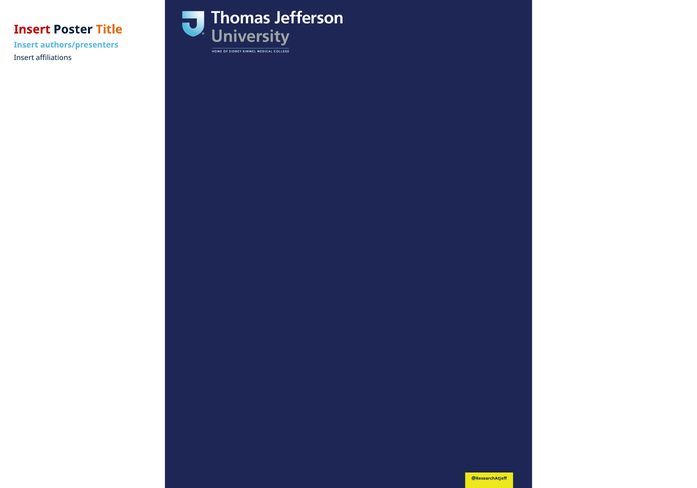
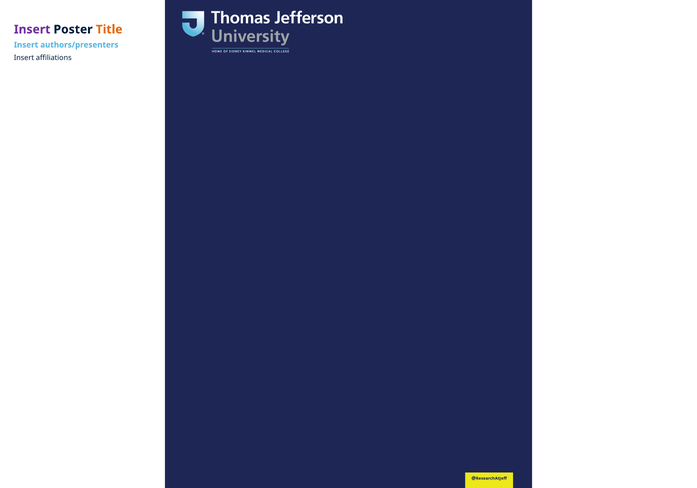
Insert colour: red -> purple (32, 29)
